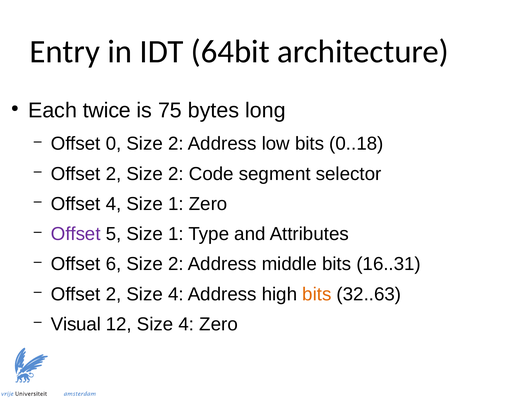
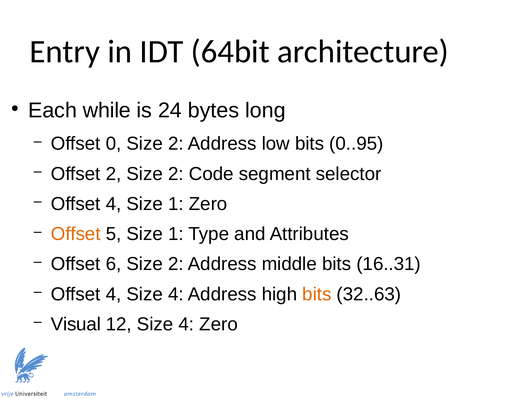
twice: twice -> while (107, 110)
75: 75 -> 24 (170, 110)
0..18: 0..18 -> 0..95 (356, 144)
Offset colour: purple -> orange (76, 234)
2: 2 -> 4 (113, 294)
